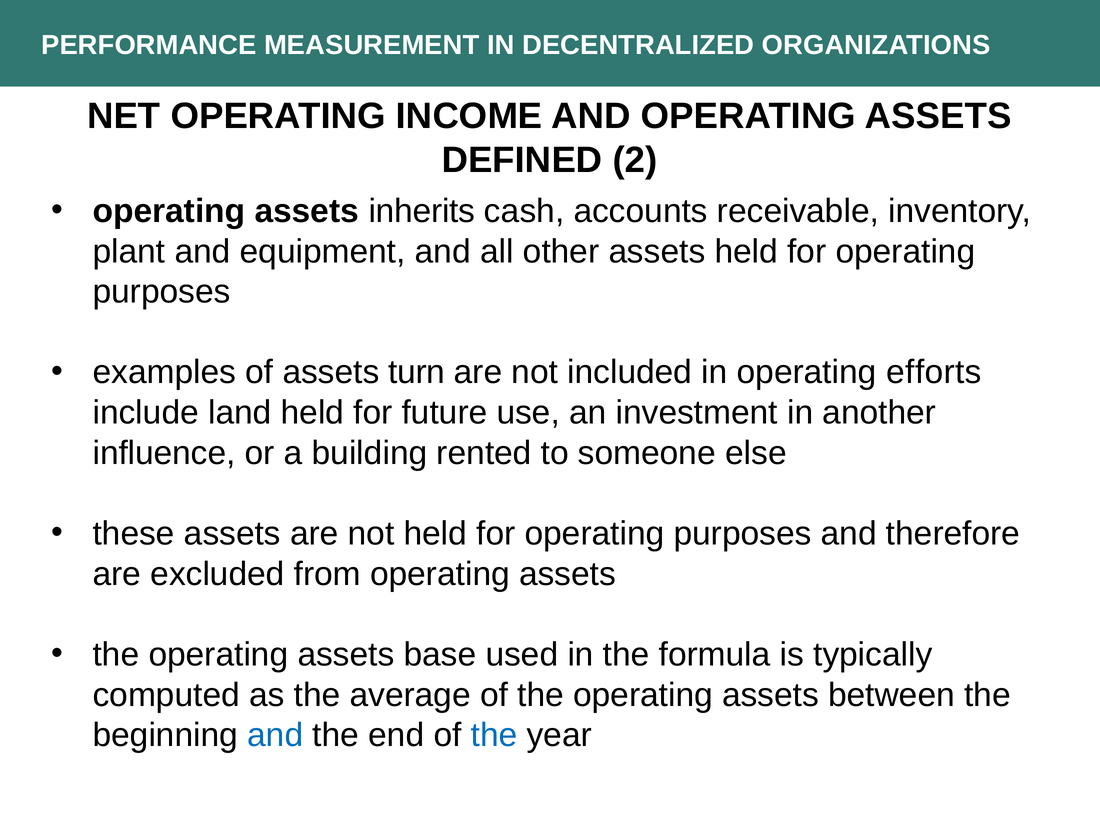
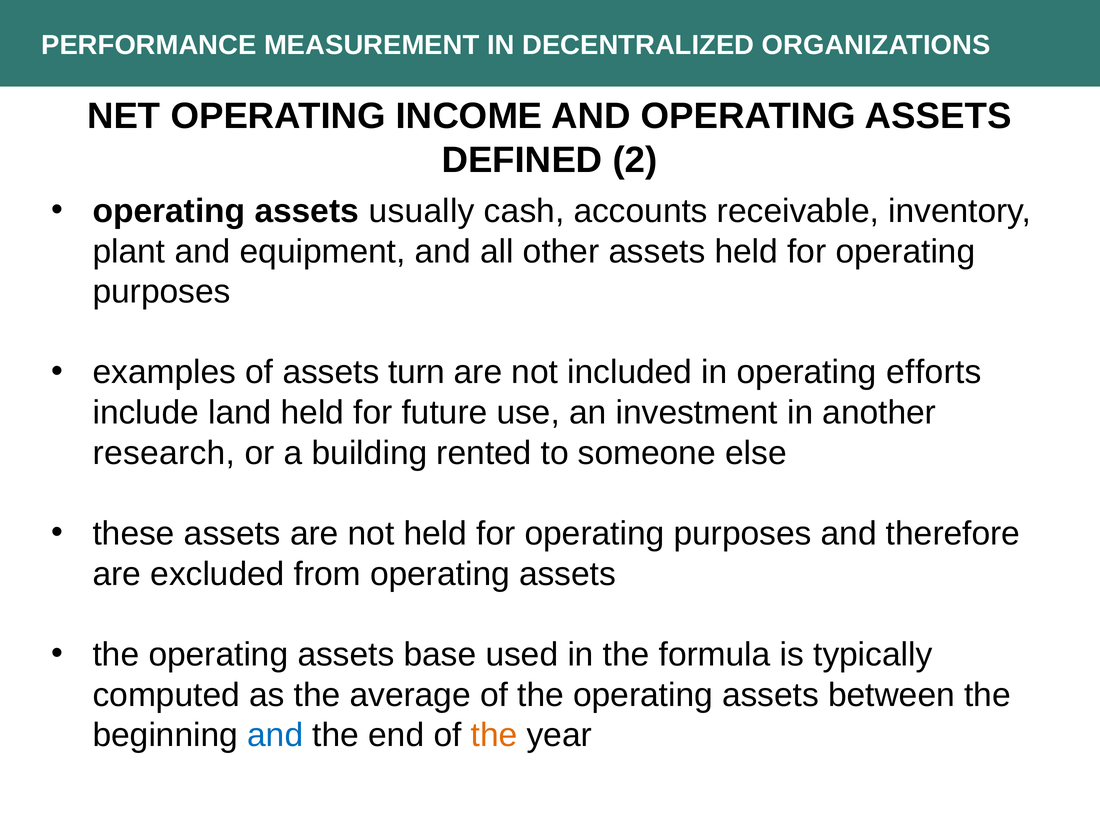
inherits: inherits -> usually (422, 211)
influence: influence -> research (164, 453)
the colour: blue -> orange (494, 735)
